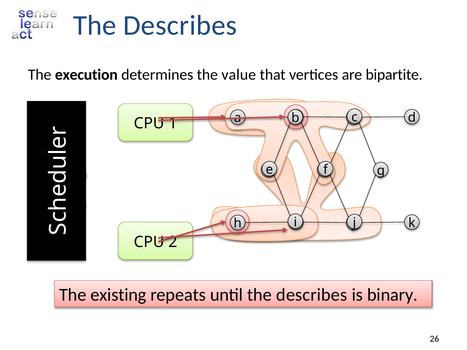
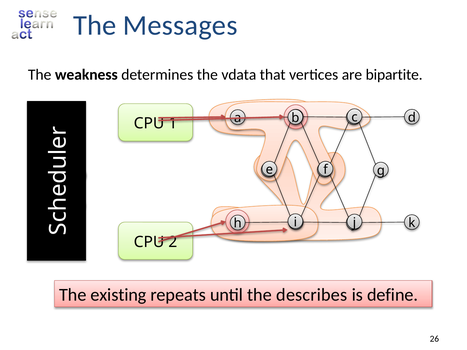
Describes: Describes -> Messages (180, 25)
execution: execution -> weakness (86, 75)
value: value -> vdata (239, 75)
binary: binary -> define (393, 295)
